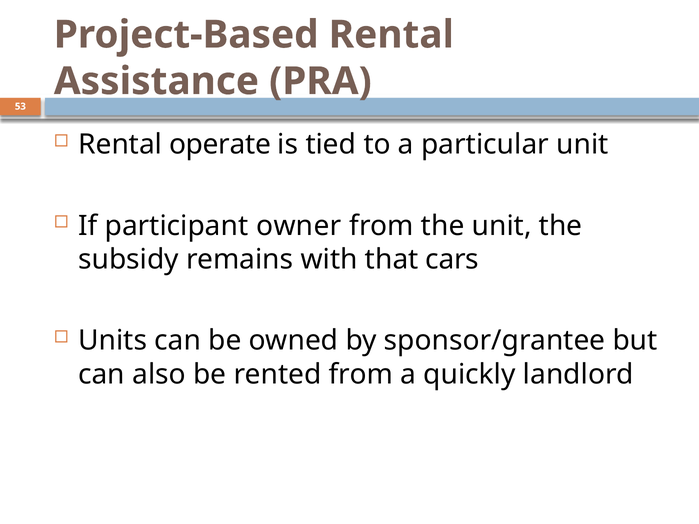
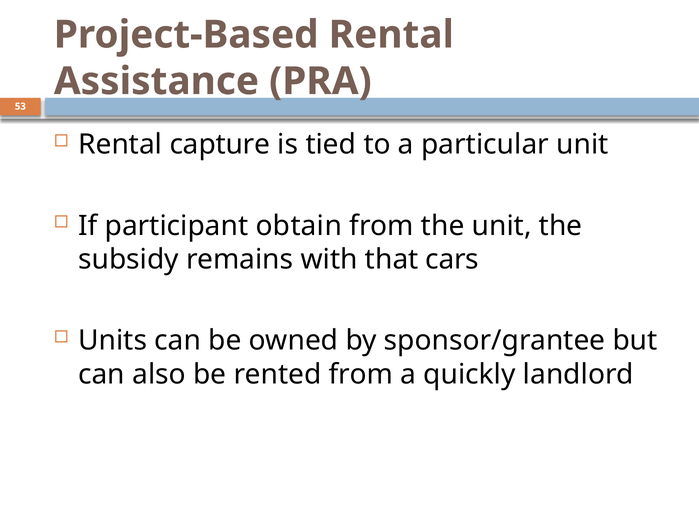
operate: operate -> capture (220, 145)
owner: owner -> obtain (299, 226)
